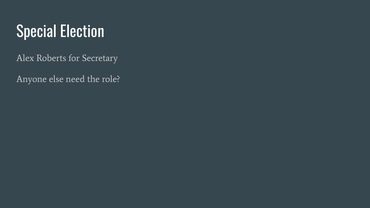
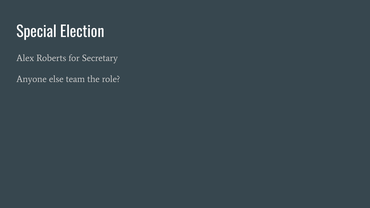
need: need -> team (75, 79)
